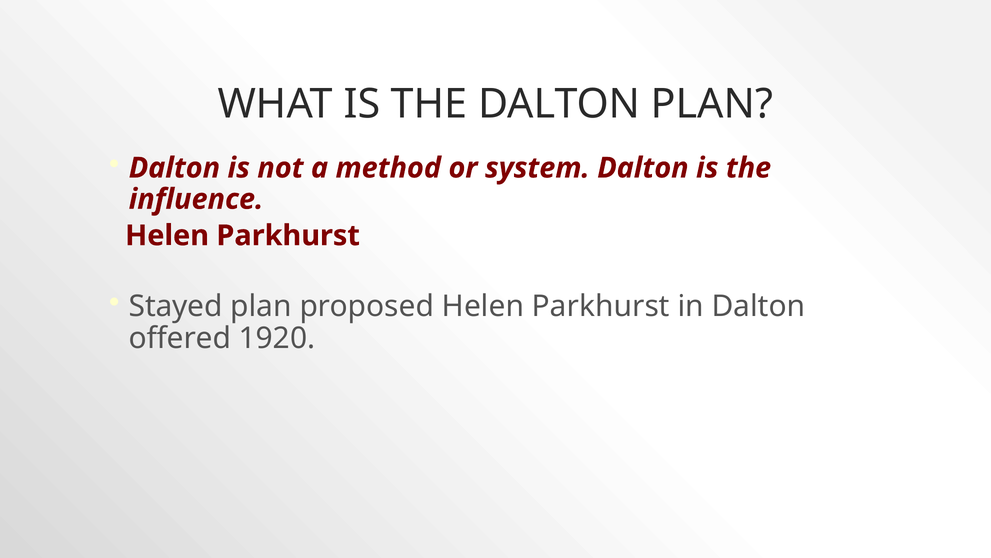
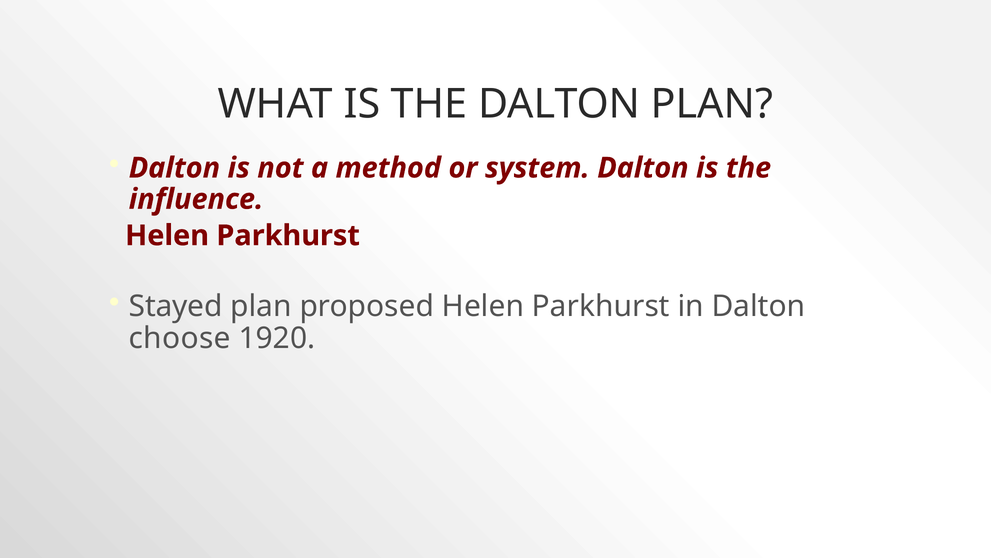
offered: offered -> choose (180, 338)
